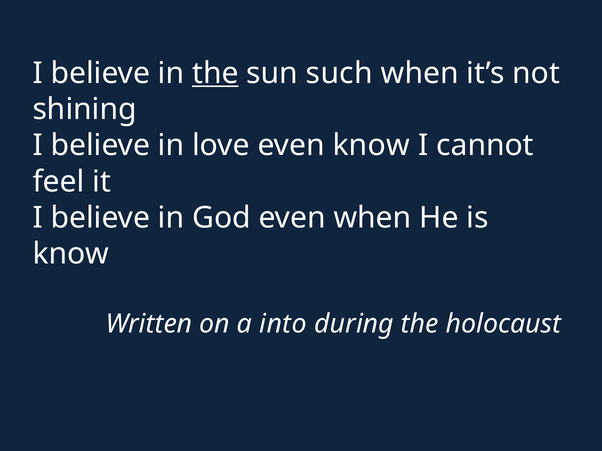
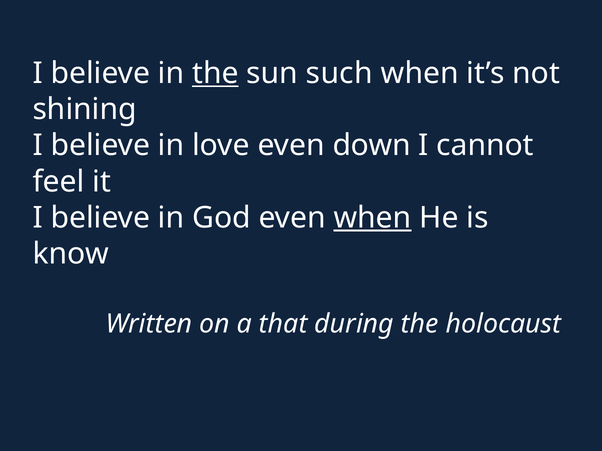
even know: know -> down (372, 146)
when underline: none -> present (373, 218)
into: into -> that (283, 324)
